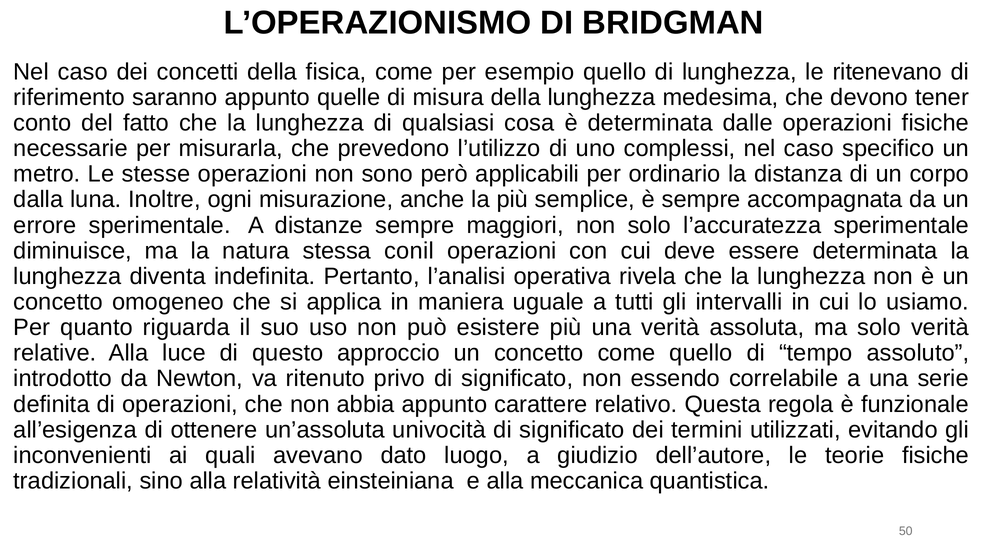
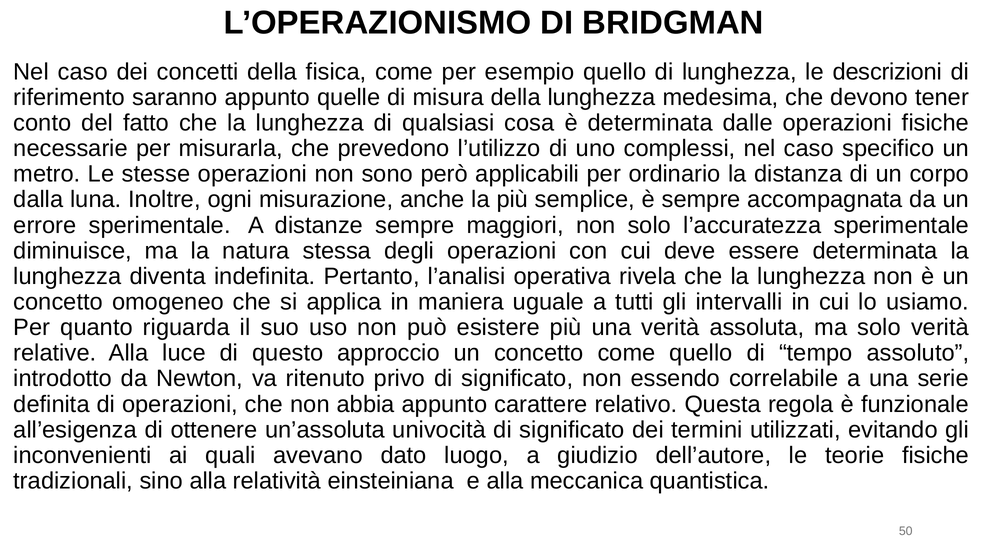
ritenevano: ritenevano -> descrizioni (887, 72)
conil: conil -> degli (409, 251)
